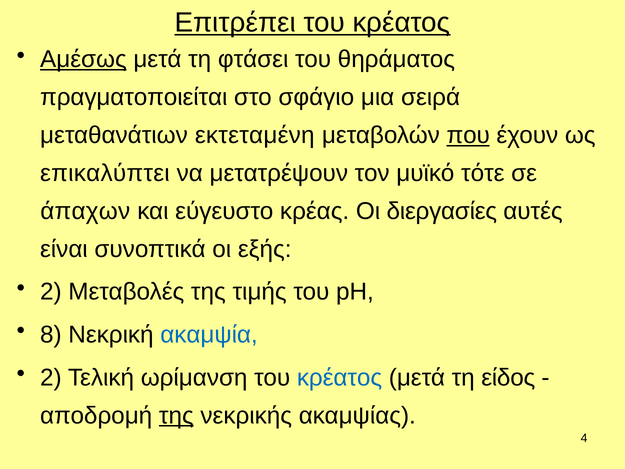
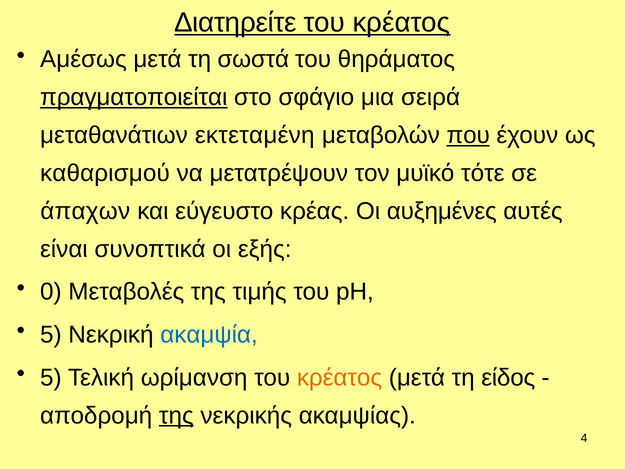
Επιτρέπει: Επιτρέπει -> Διατηρείτε (235, 23)
Αμέσως underline: present -> none (83, 59)
φτάσει: φτάσει -> σωστά (253, 59)
πραγματοποιείται underline: none -> present (134, 97)
επικαλύπτει: επικαλύπτει -> καθαρισμού (105, 173)
διεργασίες: διεργασίες -> αυξημένες (442, 211)
2: 2 -> 0 (51, 292)
8: 8 -> 5 (51, 335)
2: 2 -> 5 (51, 377)
κρέατος colour: blue -> orange (340, 377)
